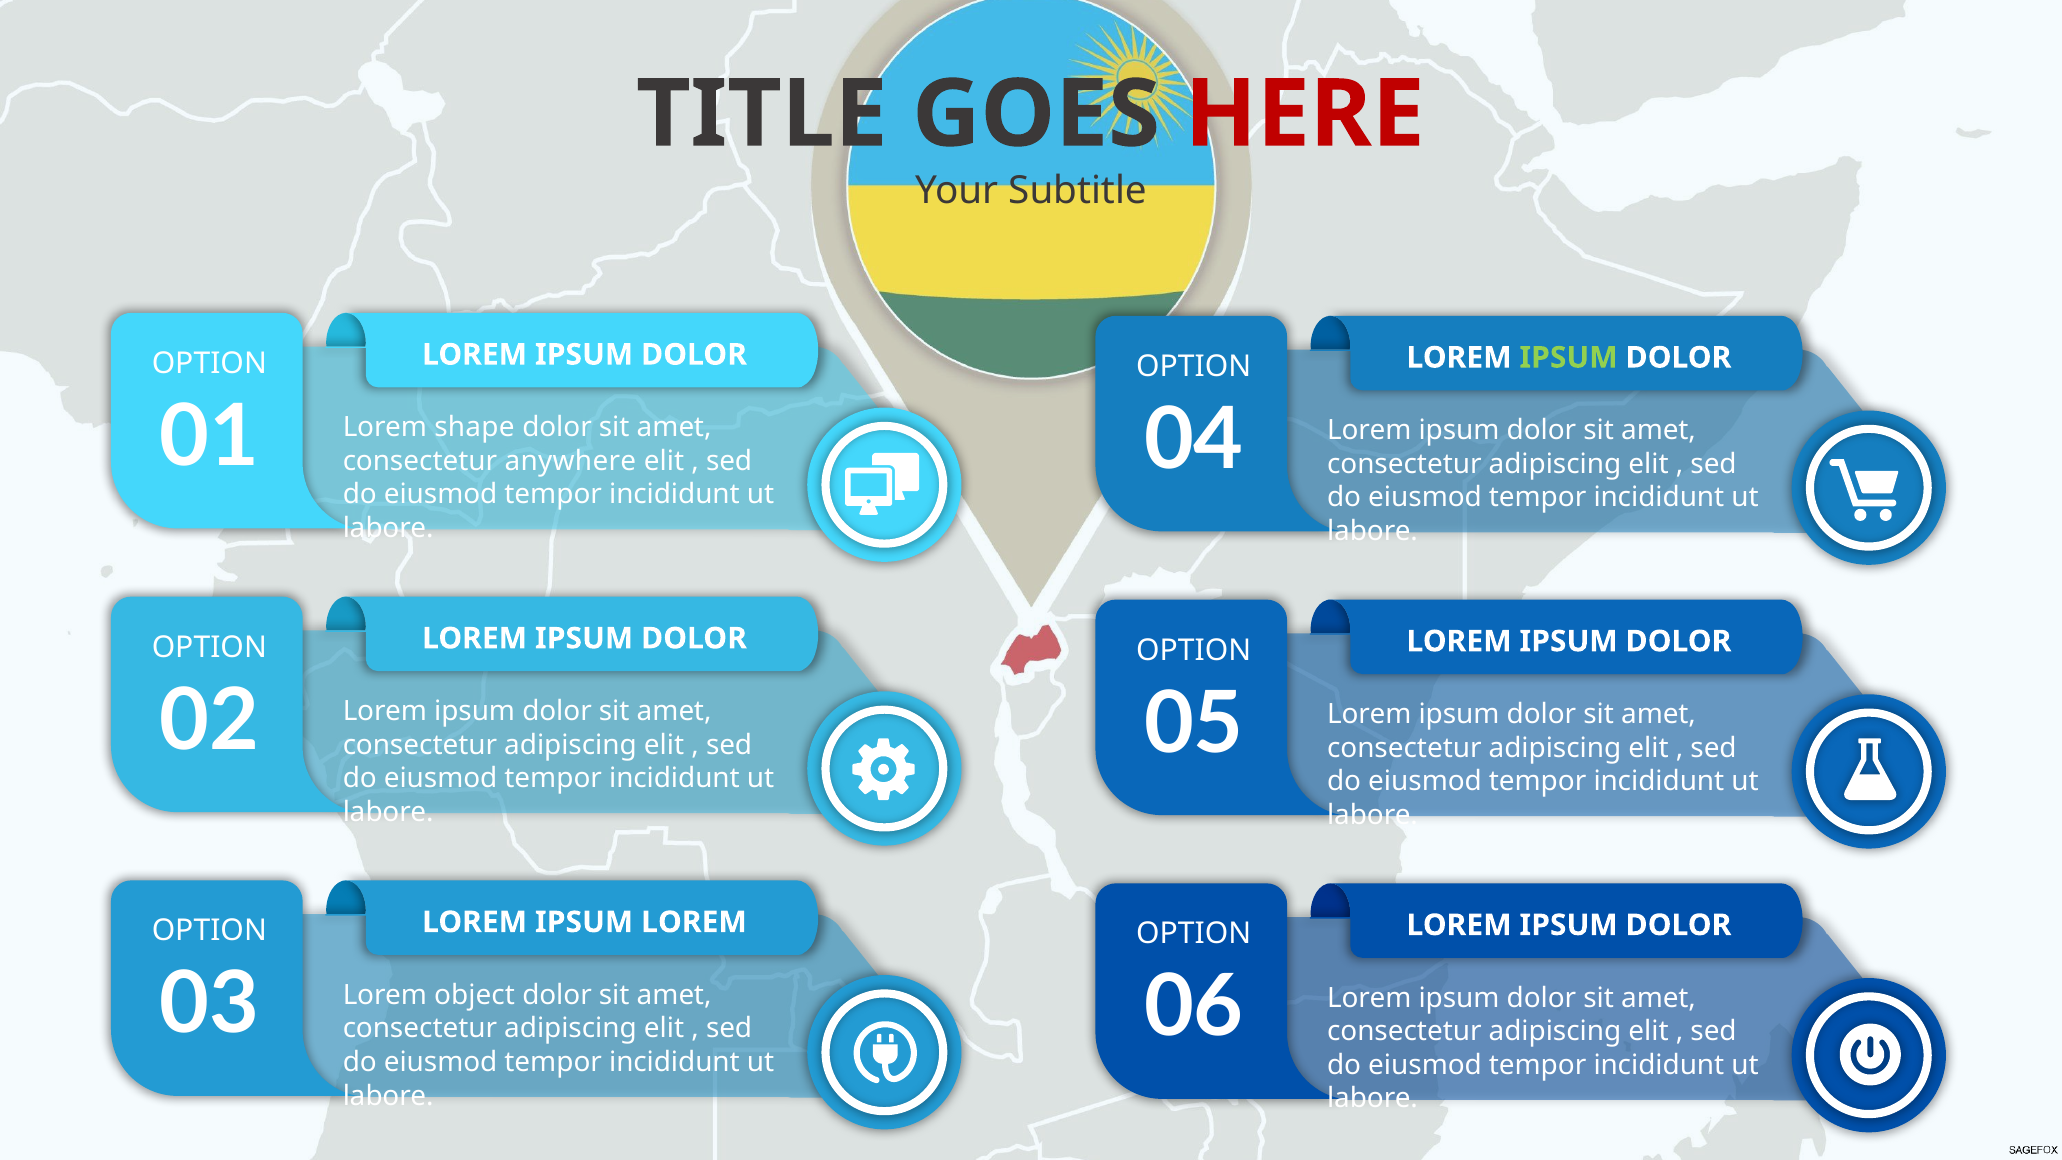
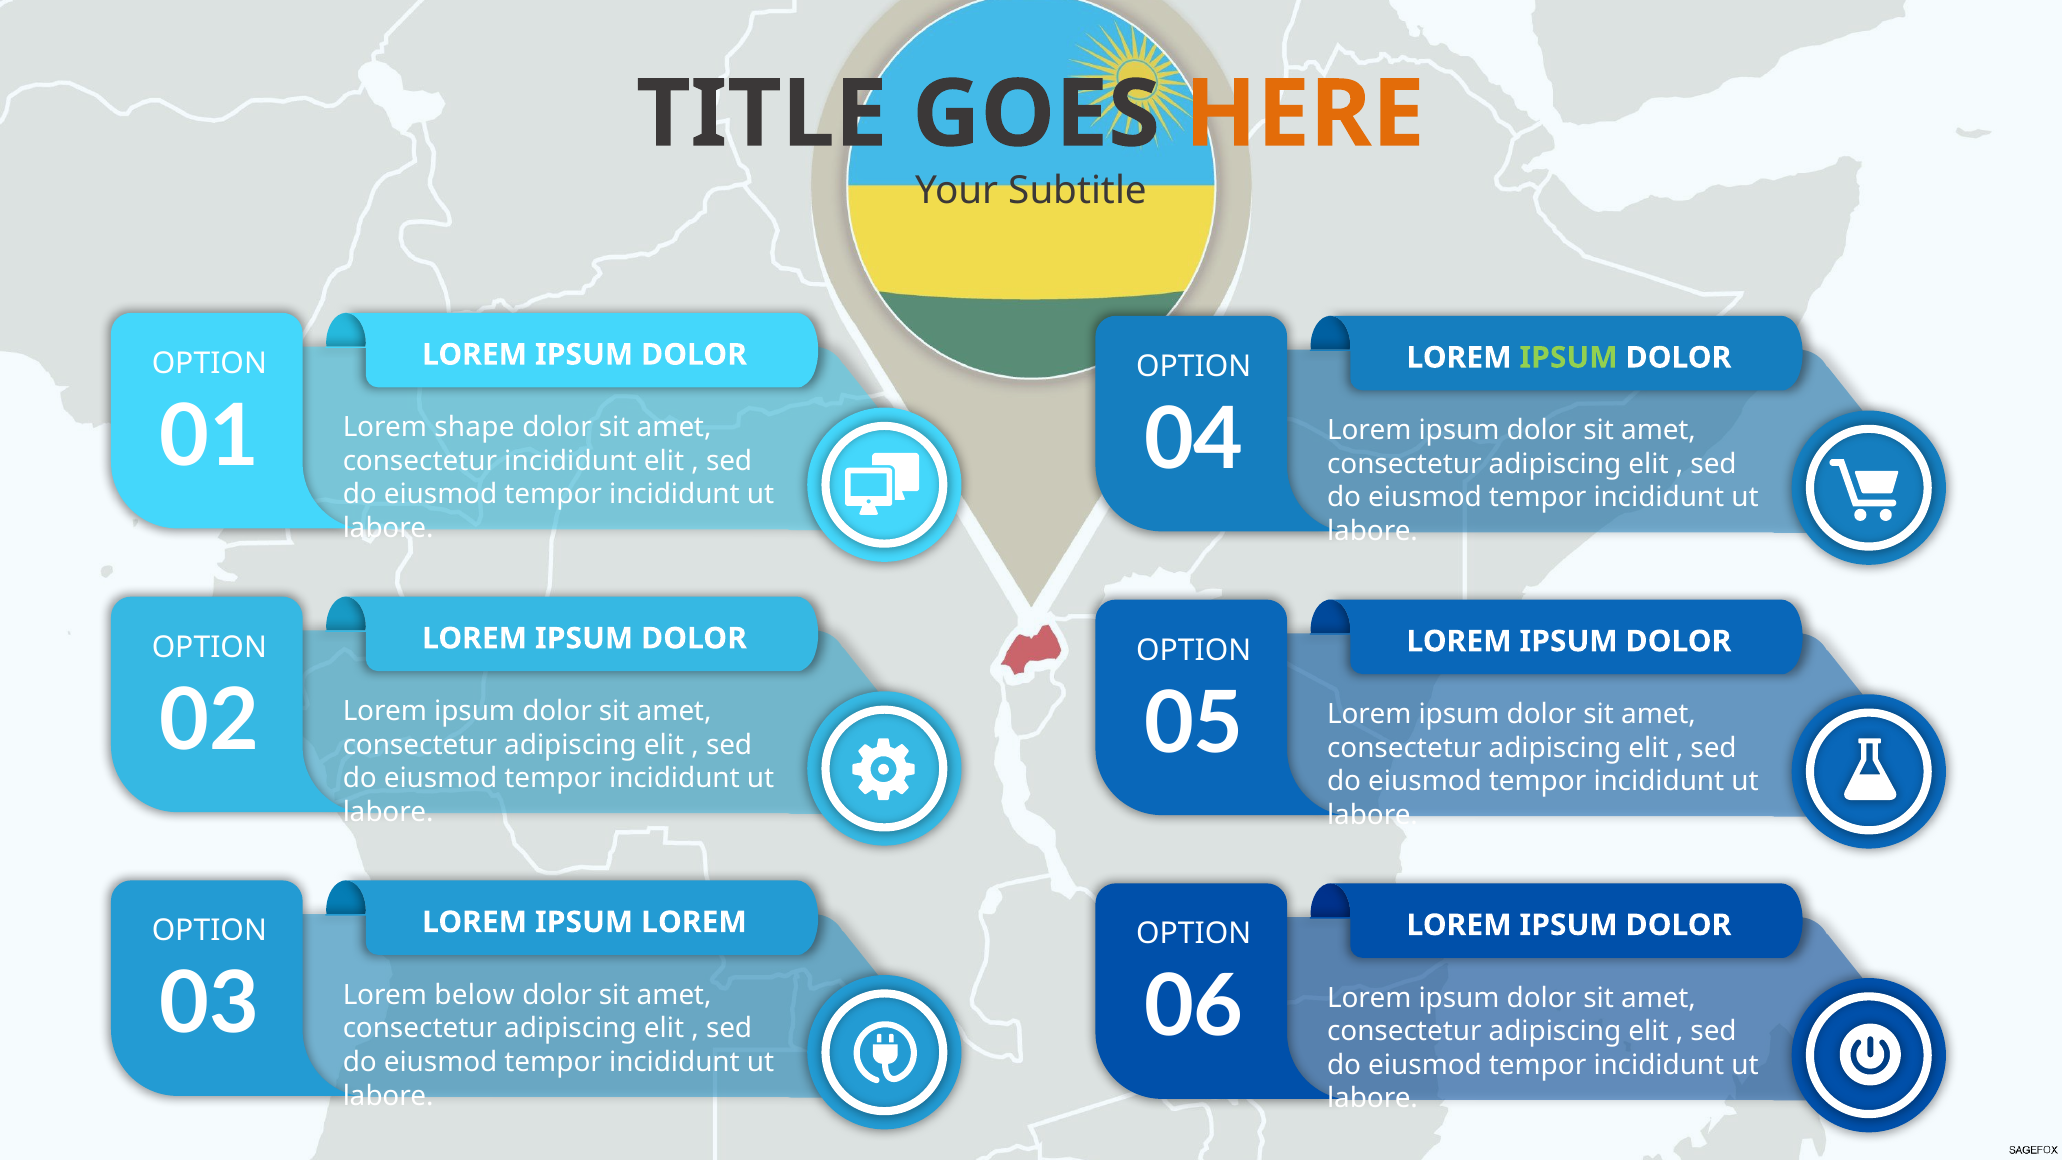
HERE colour: red -> orange (1305, 115)
consectetur anywhere: anywhere -> incididunt (570, 461)
object: object -> below (474, 995)
